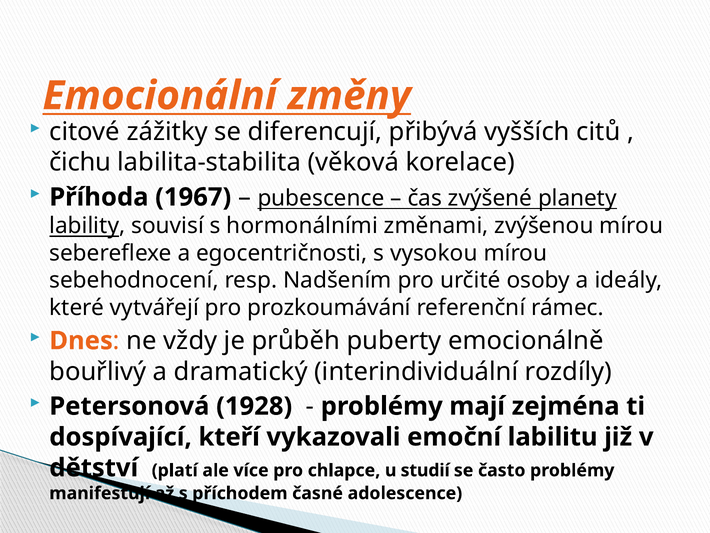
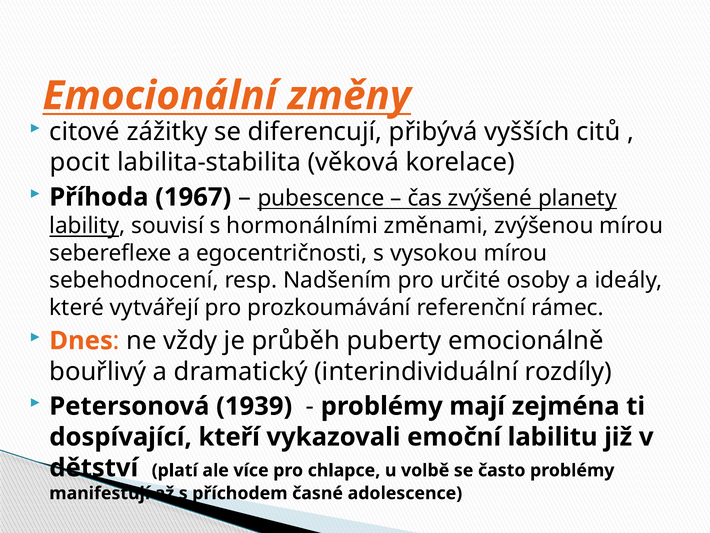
čichu: čichu -> pocit (80, 162)
1928: 1928 -> 1939 (254, 406)
studií: studií -> volbě (425, 470)
